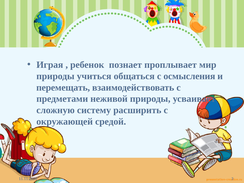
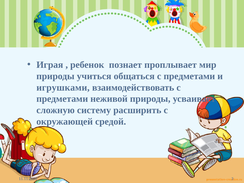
общаться с осмысления: осмысления -> предметами (189, 76)
перемещать: перемещать -> игрушками (63, 87)
